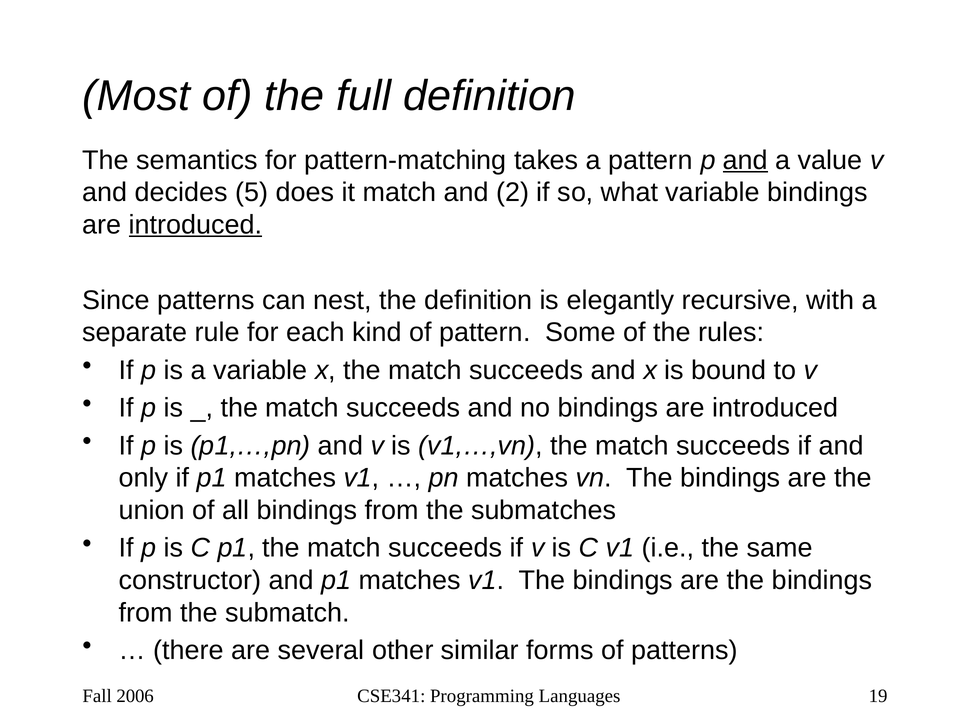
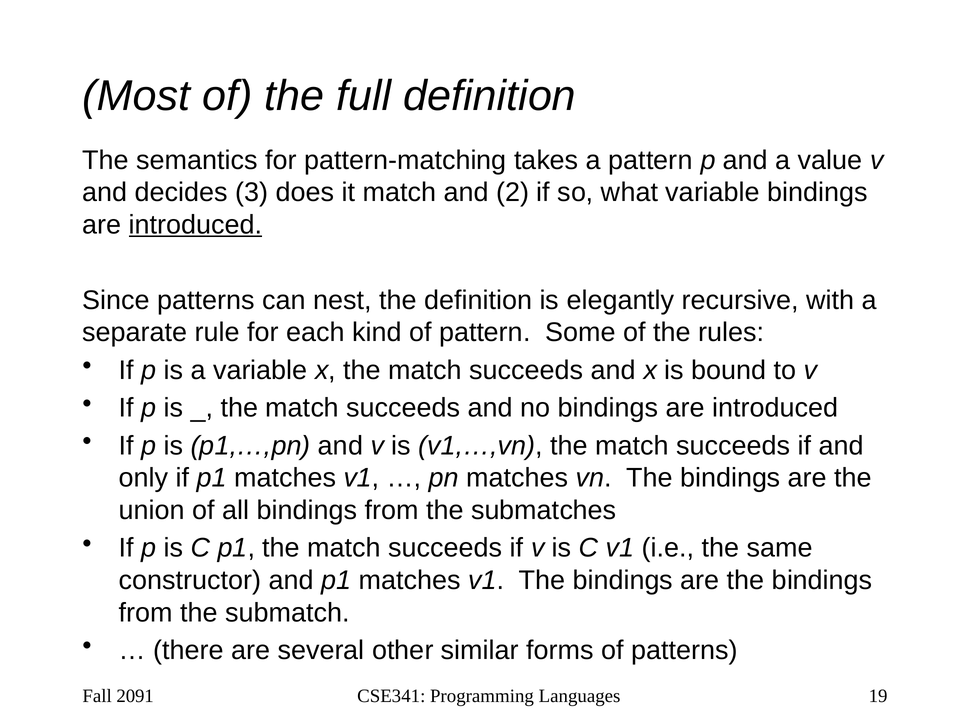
and underline: present -> none (745, 160)
5: 5 -> 3 (252, 193)
2006: 2006 -> 2091 (135, 696)
